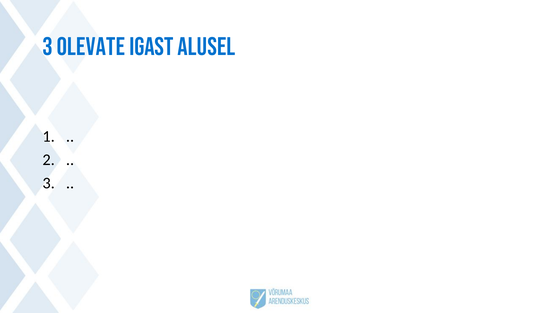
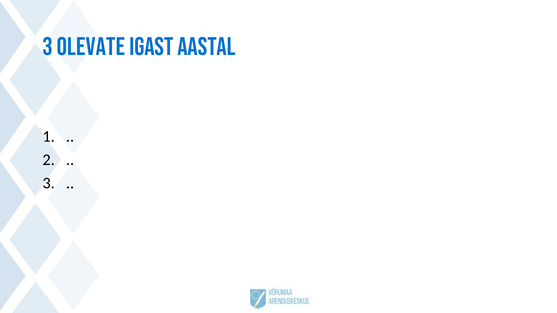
alusel: alusel -> aastal (207, 47)
